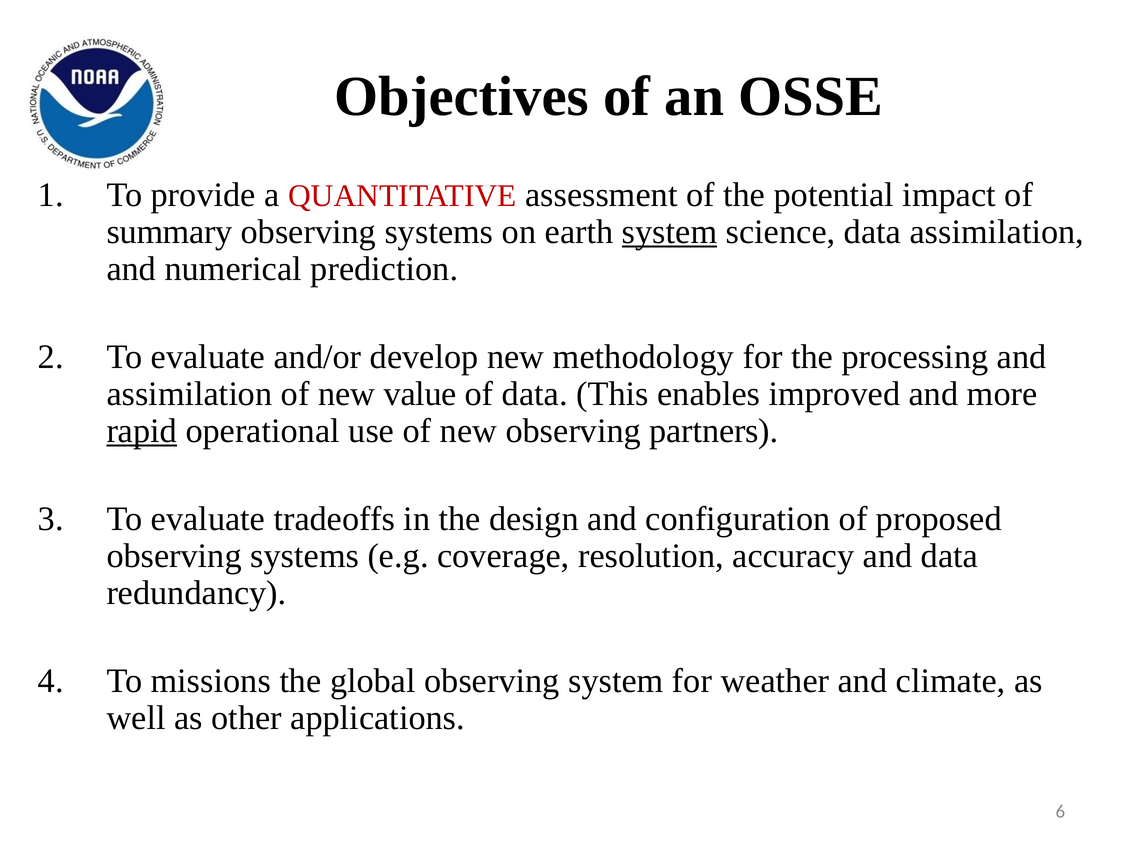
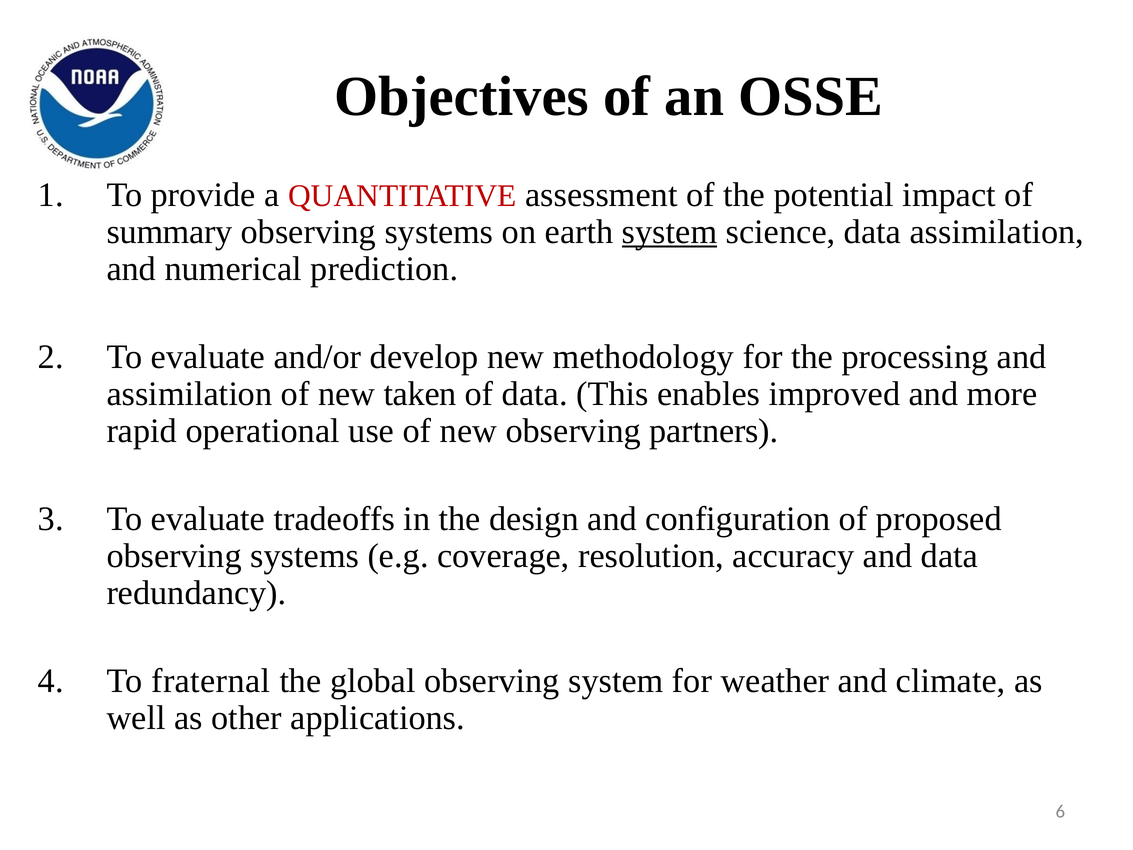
value: value -> taken (420, 394)
rapid underline: present -> none (142, 431)
missions: missions -> fraternal (211, 681)
